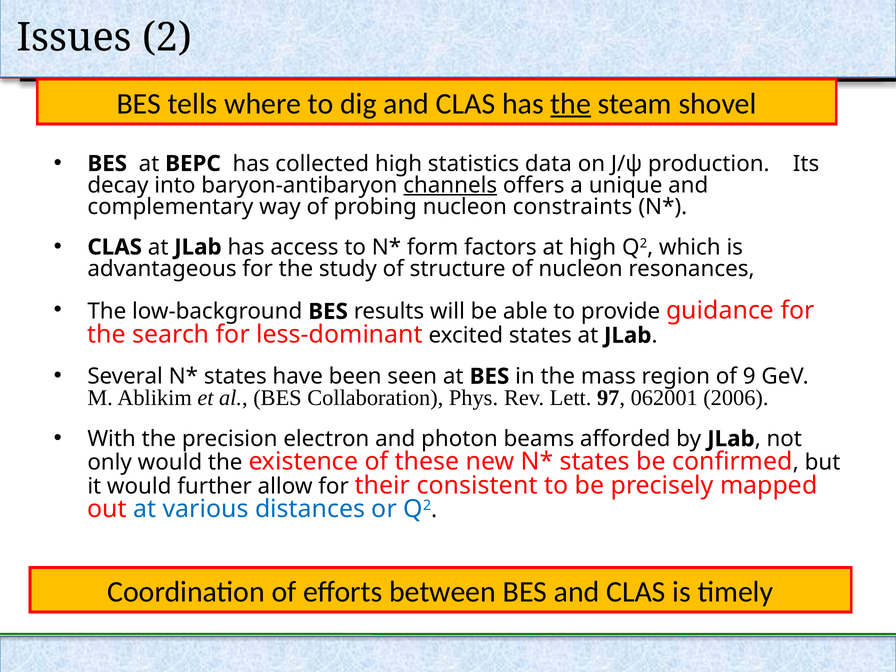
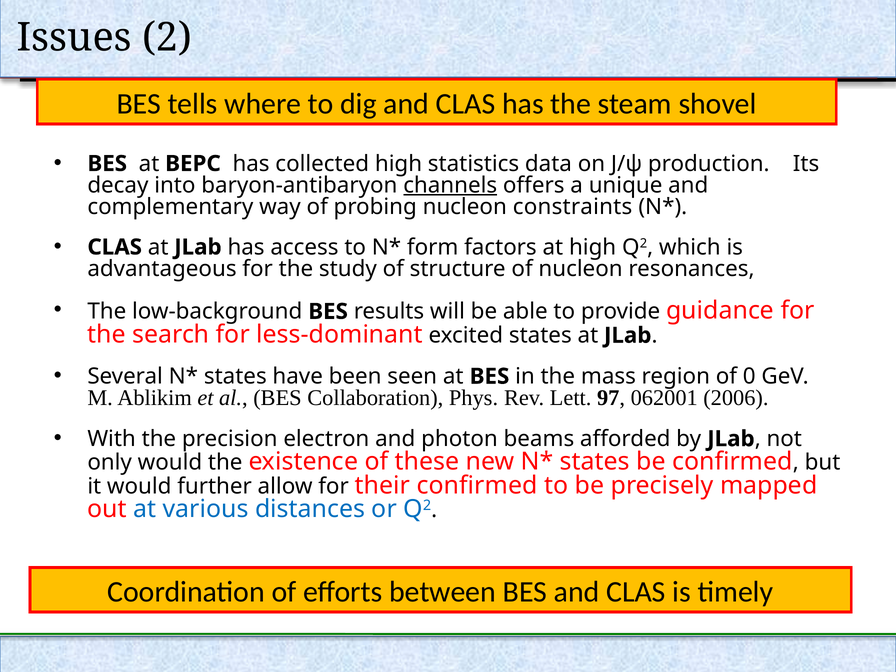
the underline: present -> none (571, 104)
9: 9 -> 0 (749, 376)
their consistent: consistent -> confirmed (477, 485)
